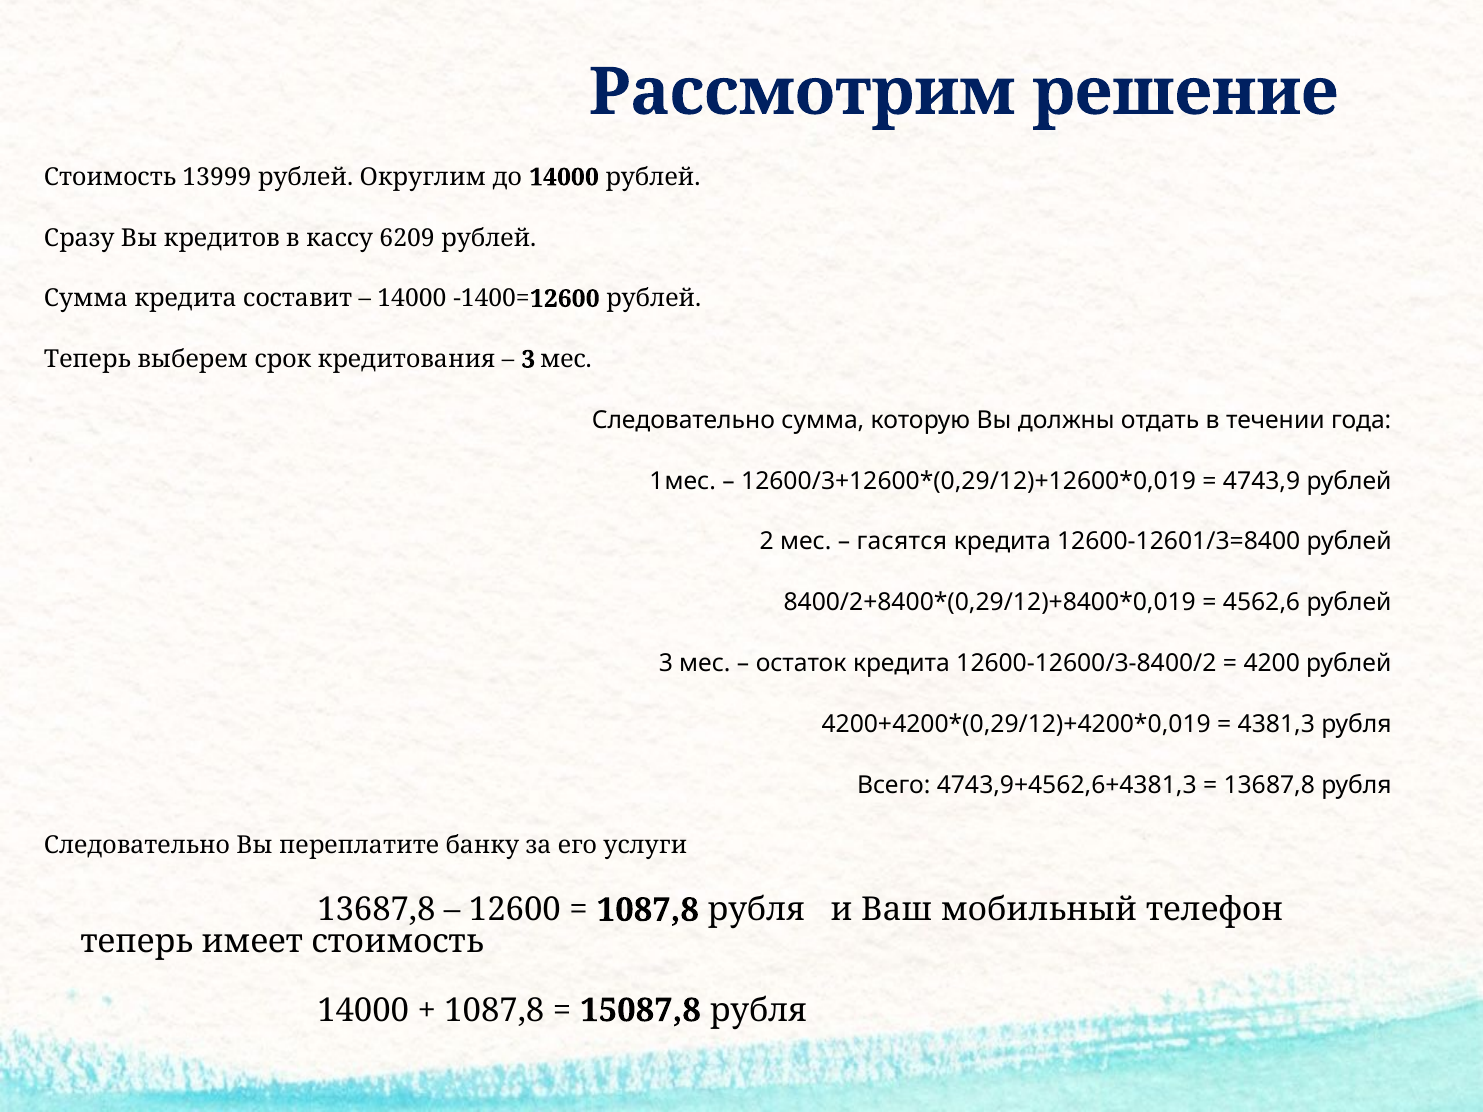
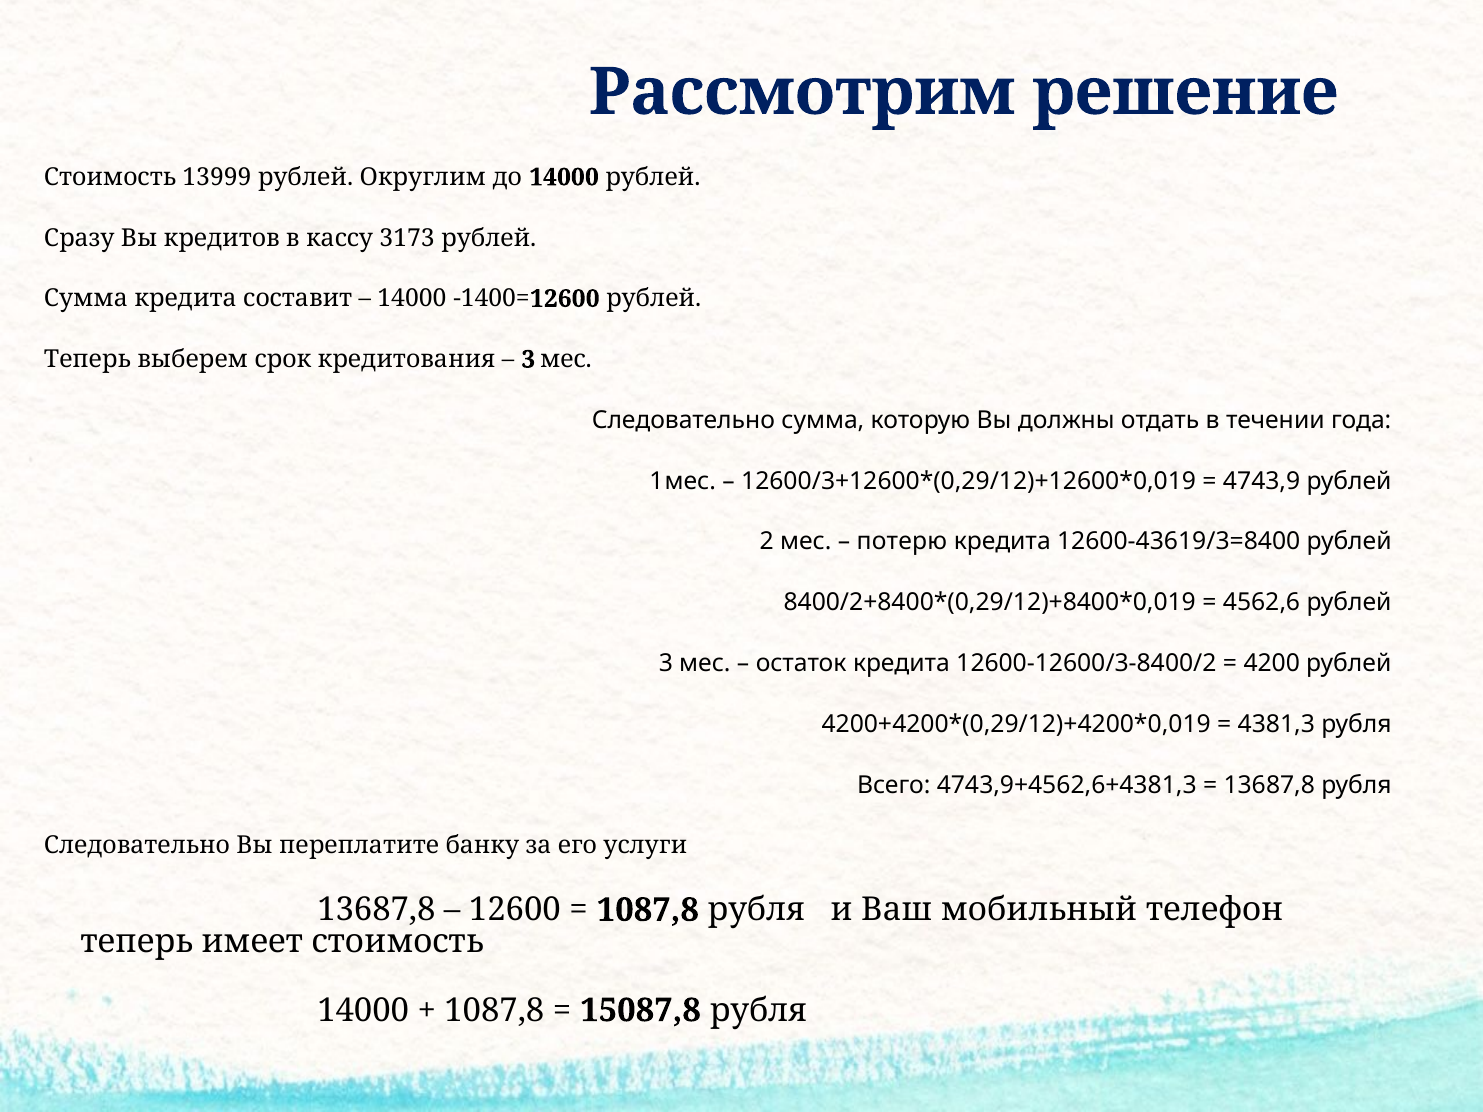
6209: 6209 -> 3173 (407, 238)
гасятся: гасятся -> потерю (902, 542)
12600-12601/3=8400: 12600-12601/3=8400 -> 12600-43619/3=8400 (1179, 542)
